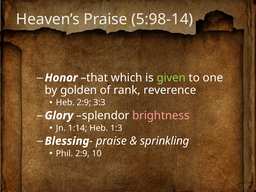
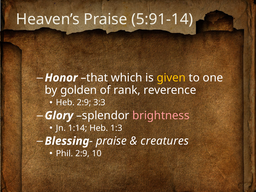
5:98-14: 5:98-14 -> 5:91-14 (162, 19)
given colour: light green -> yellow (171, 78)
sprinkling: sprinkling -> creatures (165, 141)
